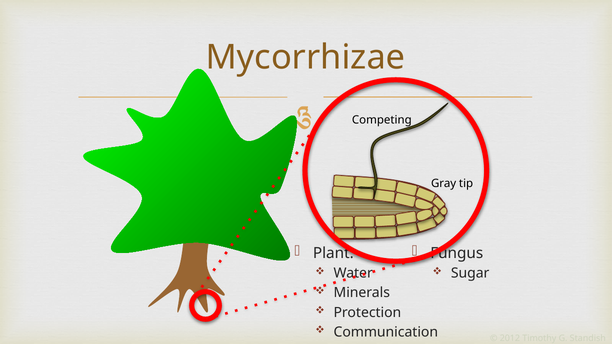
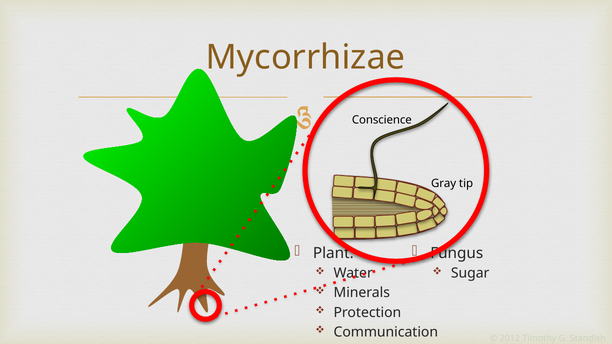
Competing: Competing -> Conscience (382, 120)
